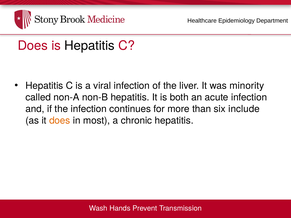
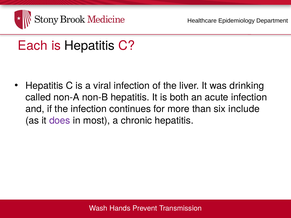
Does: Does -> Each (33, 46)
minority: minority -> drinking (247, 86)
does colour: orange -> purple (60, 121)
